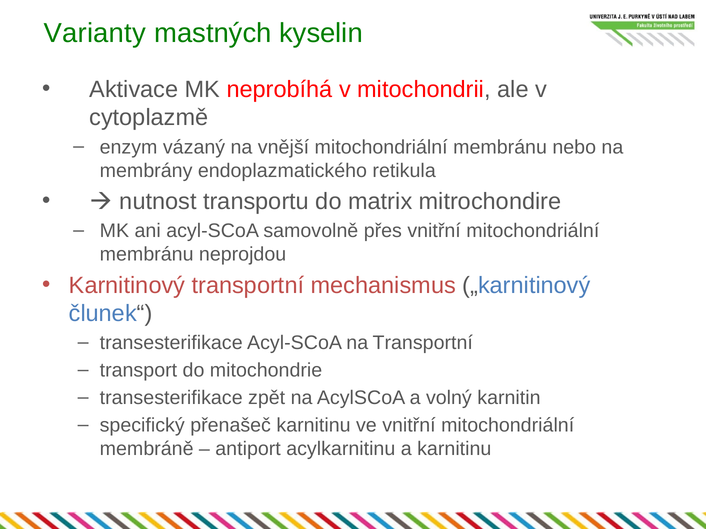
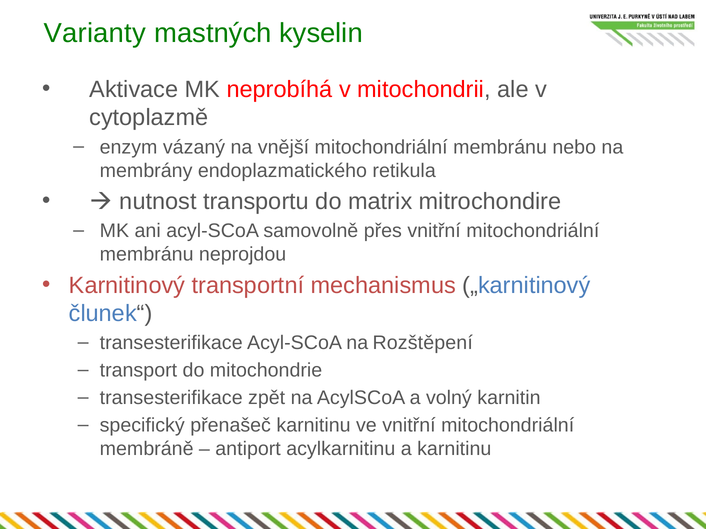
na Transportní: Transportní -> Rozštěpení (423, 343)
